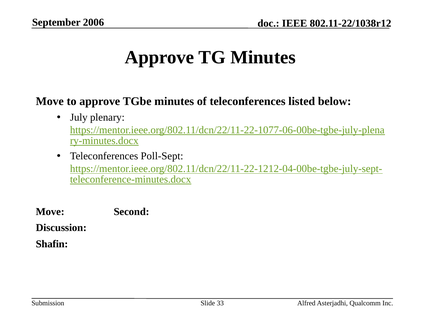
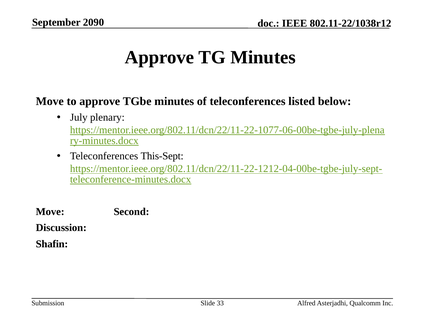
2006: 2006 -> 2090 (93, 22)
Poll-Sept: Poll-Sept -> This-Sept (162, 156)
